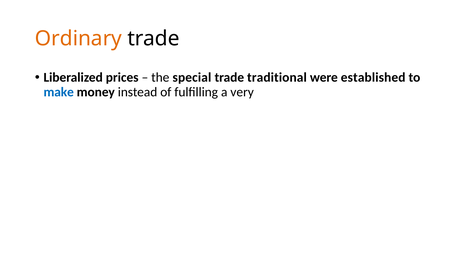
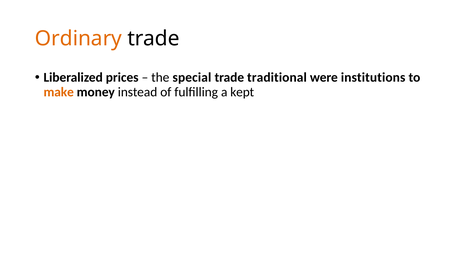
established: established -> institutions (373, 77)
make colour: blue -> orange (59, 92)
very: very -> kept (242, 92)
